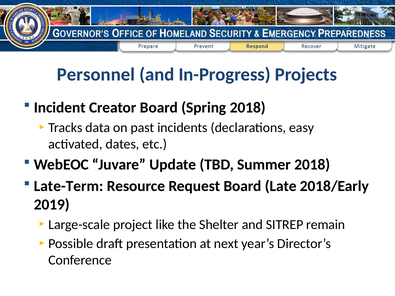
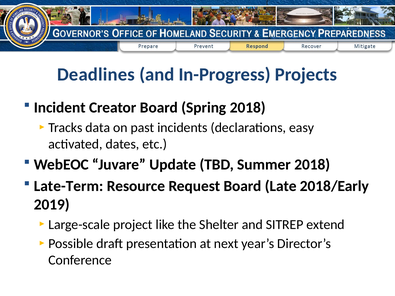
Personnel: Personnel -> Deadlines (96, 75)
remain: remain -> extend (326, 225)
